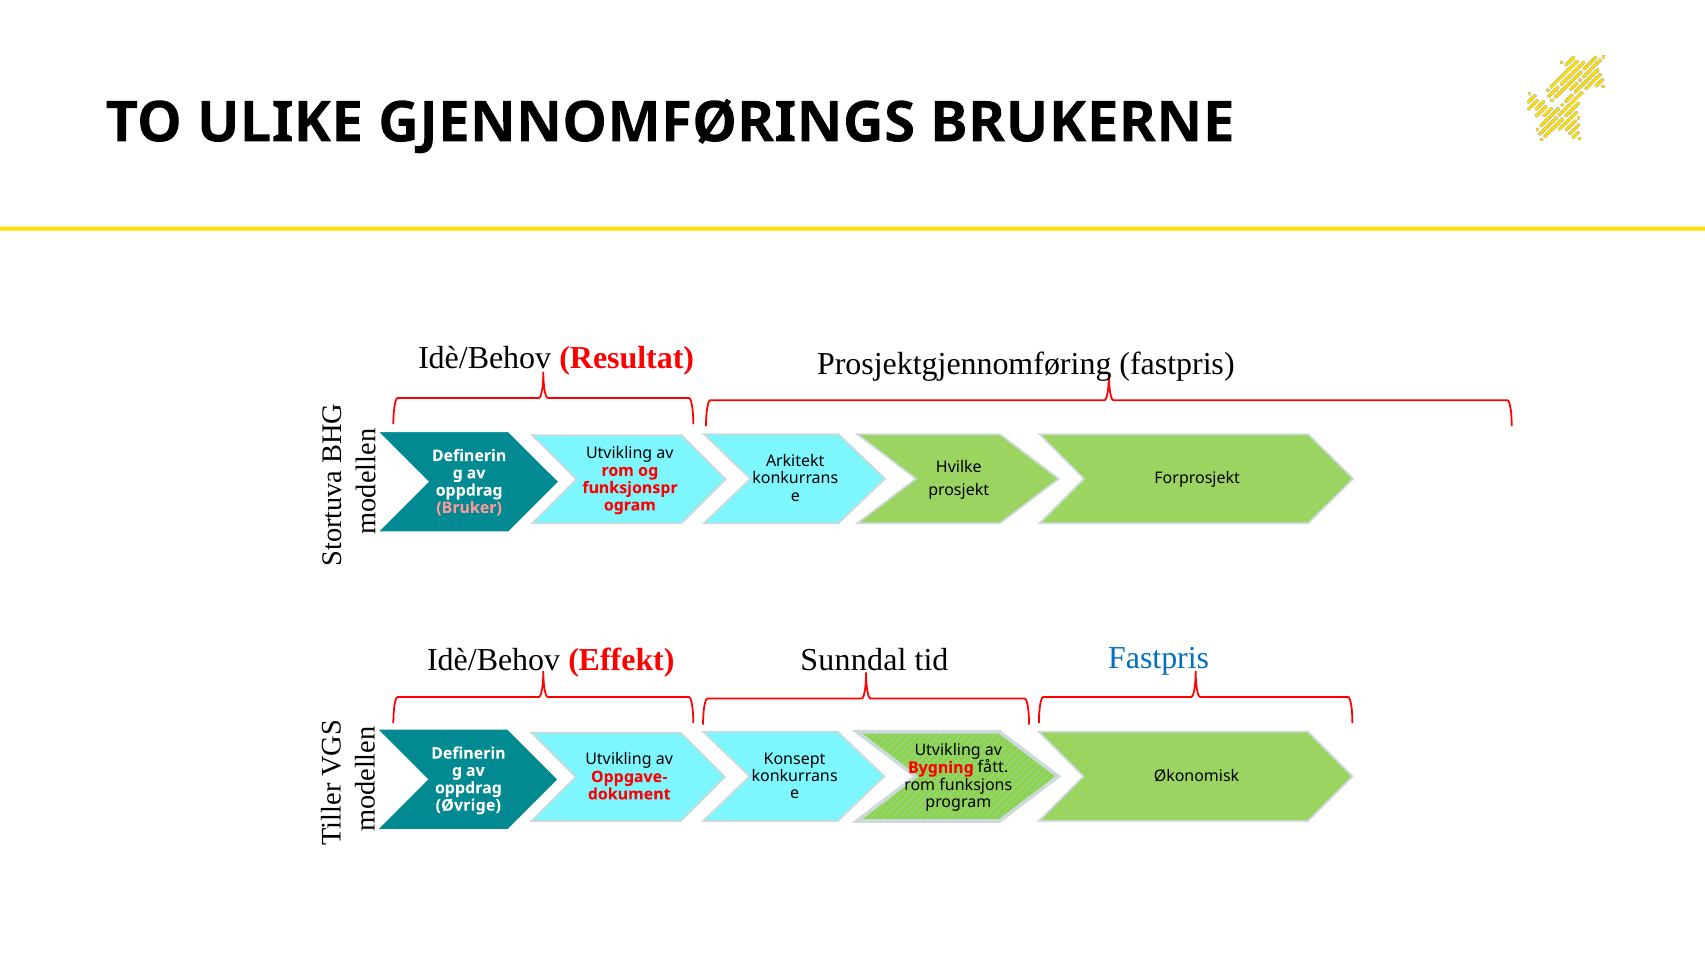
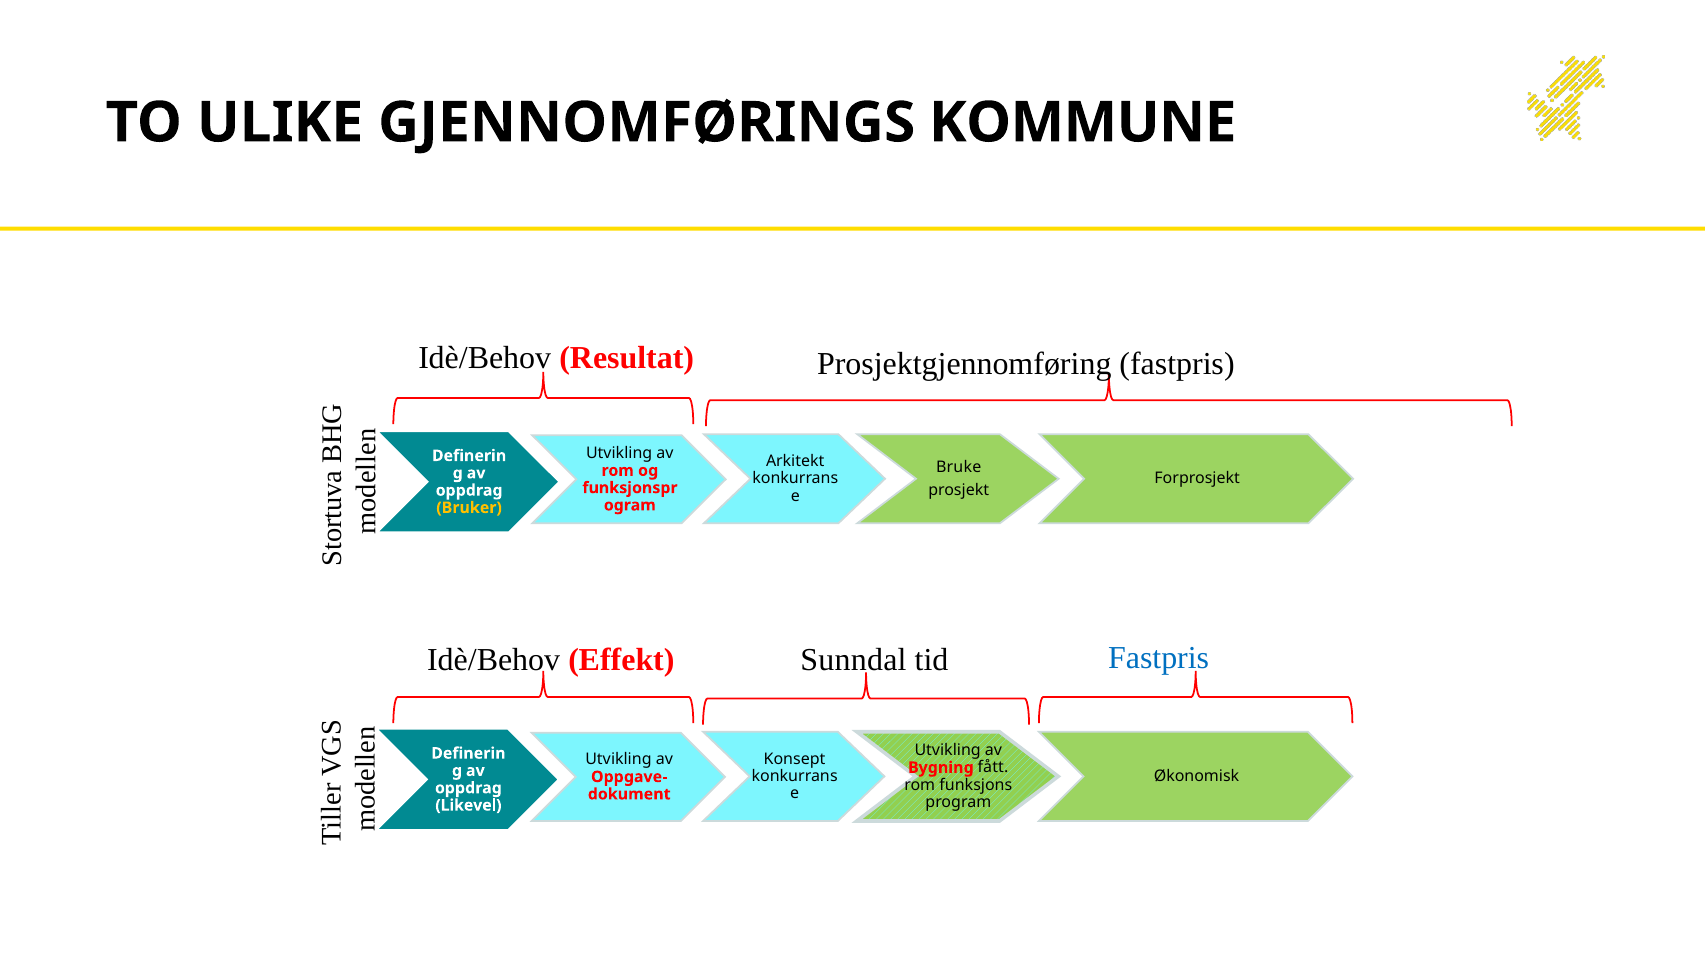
BRUKERNE: BRUKERNE -> KOMMUNE (1083, 123)
Hvilke: Hvilke -> Bruke (959, 467)
Bruker colour: pink -> yellow (469, 508)
Øvrige: Øvrige -> Likevel (468, 805)
